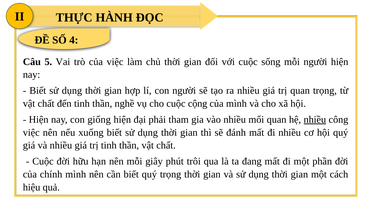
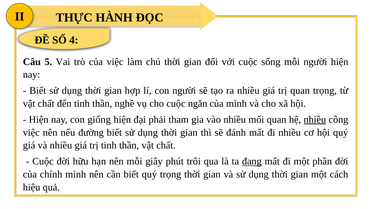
cộng: cộng -> ngăn (198, 104)
xuống: xuống -> đường (91, 133)
đang underline: none -> present (252, 162)
